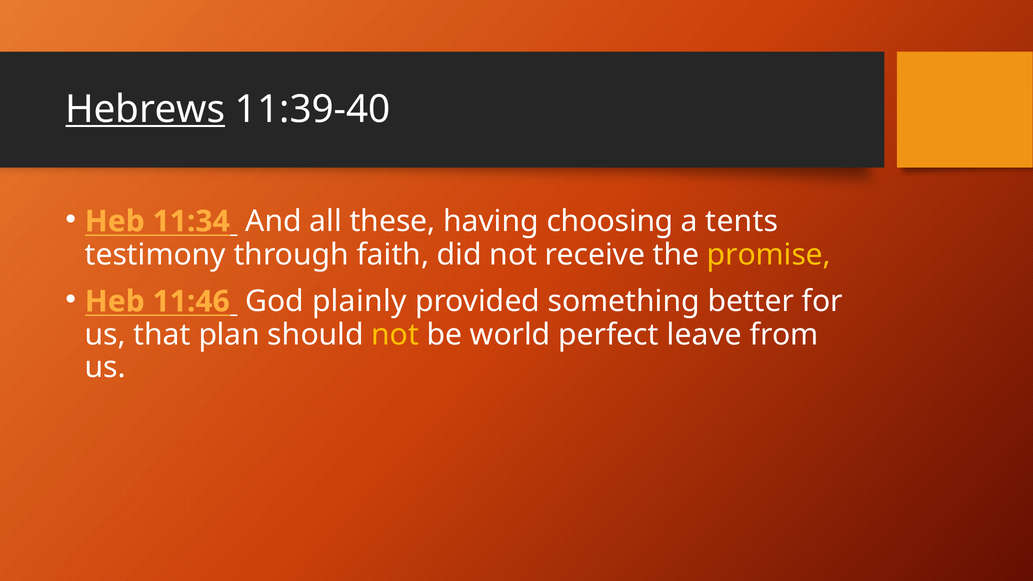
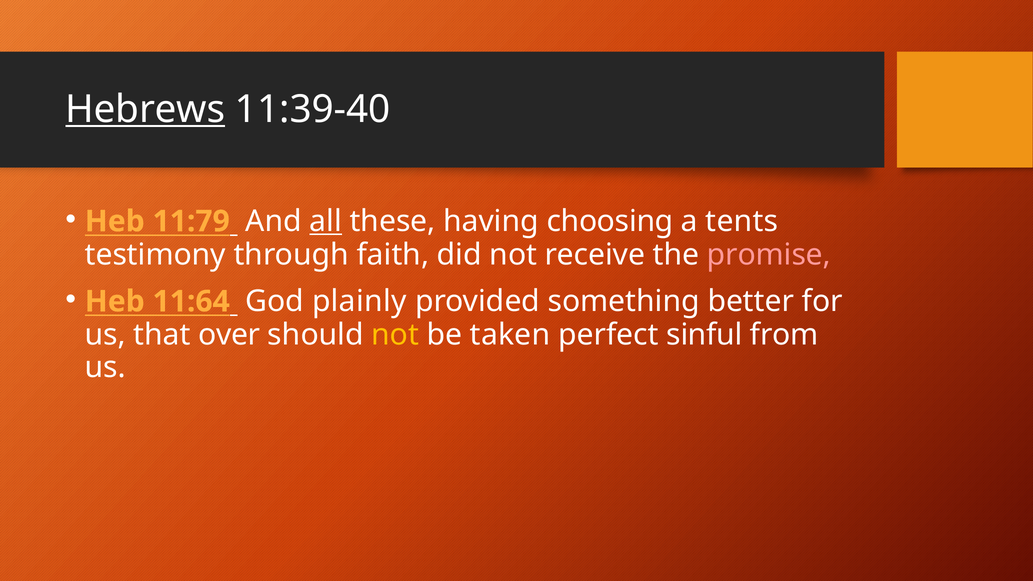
11:34: 11:34 -> 11:79 (191, 221)
all underline: none -> present (326, 221)
promise colour: yellow -> pink (769, 255)
11:46: 11:46 -> 11:64 (191, 301)
plan: plan -> over (229, 335)
world: world -> taken (510, 335)
leave: leave -> sinful (704, 335)
